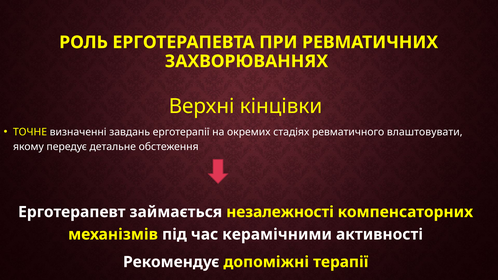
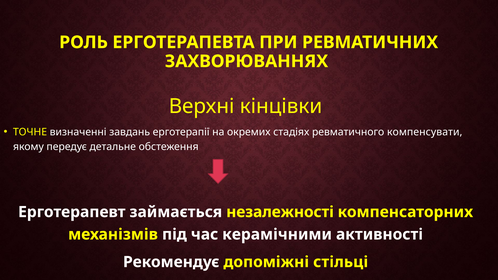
влаштовувати: влаштовувати -> компенсувати (425, 132)
терапії: терапії -> стільці (341, 262)
